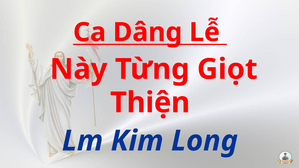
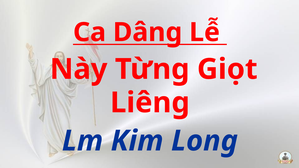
Thiện: Thiện -> Liêng (150, 103)
